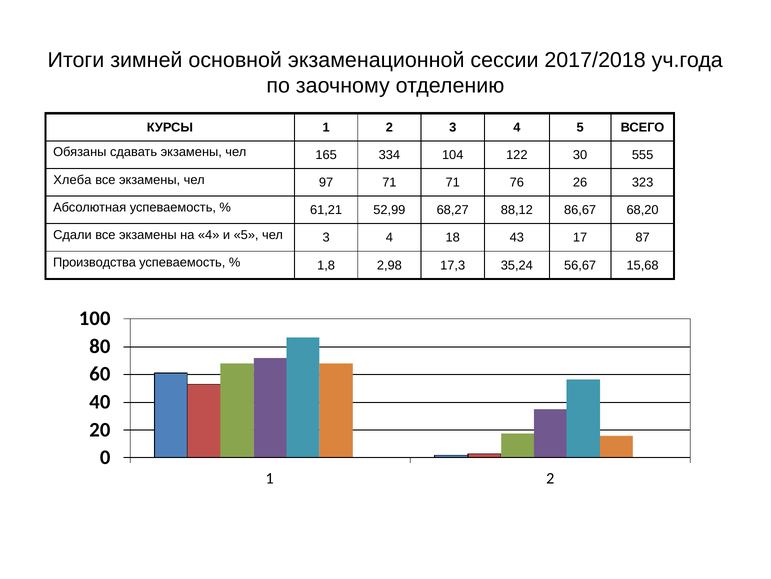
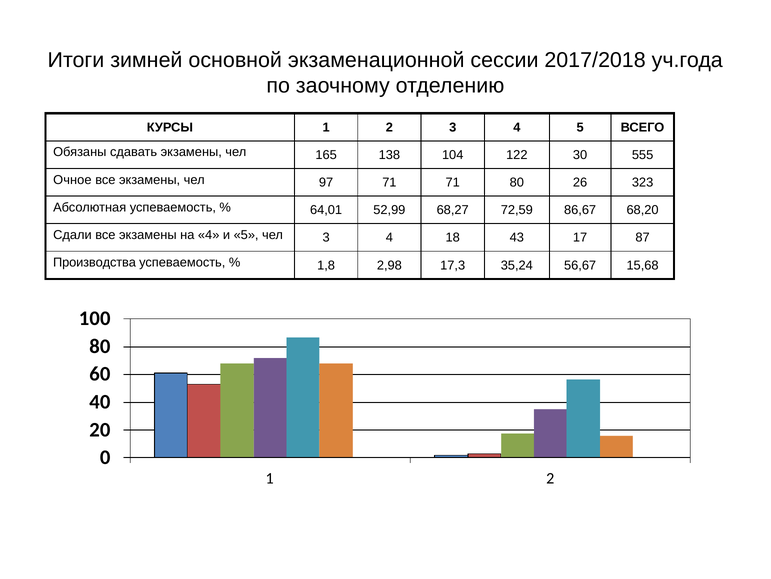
334: 334 -> 138 (389, 155)
Хлеба: Хлеба -> Очное (72, 180)
71 76: 76 -> 80 (517, 182)
61,21: 61,21 -> 64,01 (326, 210)
88,12: 88,12 -> 72,59 (517, 210)
